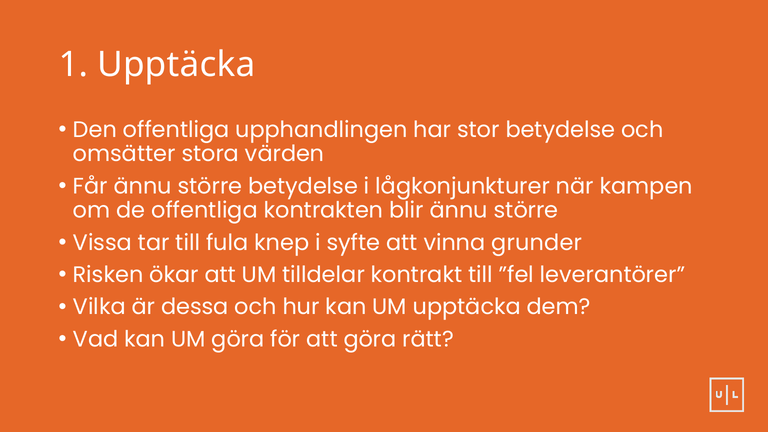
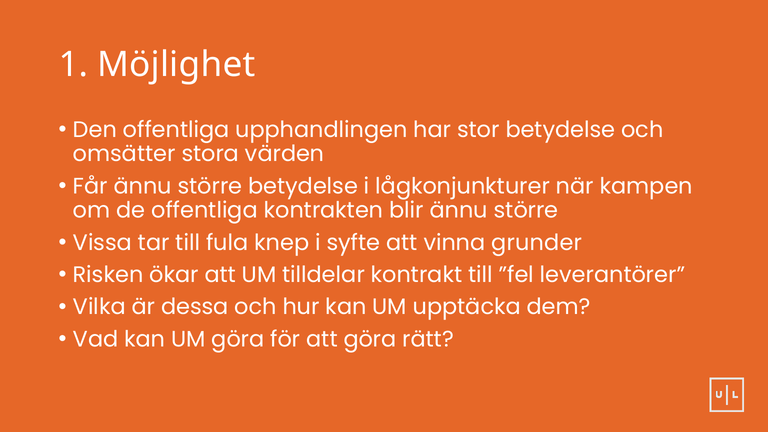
1 Upptäcka: Upptäcka -> Möjlighet (176, 65)
